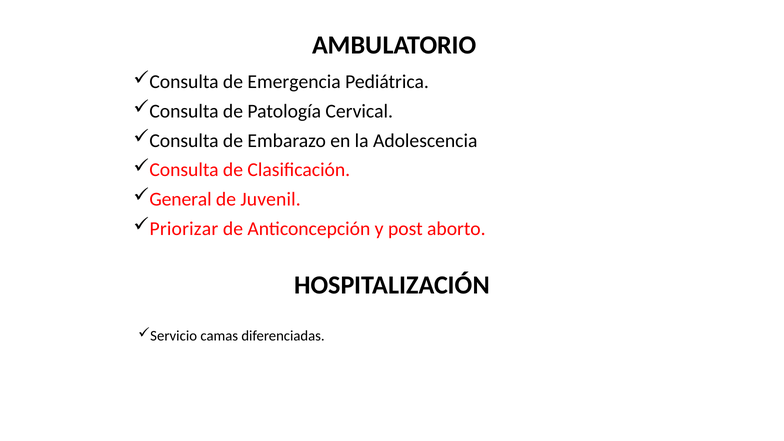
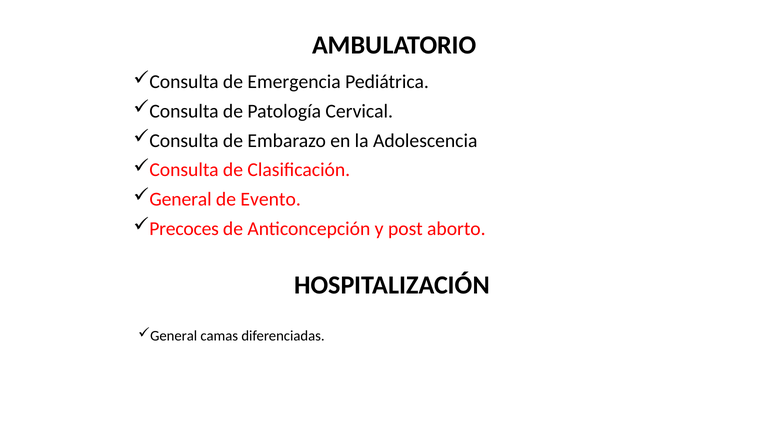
Juvenil: Juvenil -> Evento (271, 199)
Priorizar: Priorizar -> Precoces (184, 229)
Servicio: Servicio -> General (174, 336)
